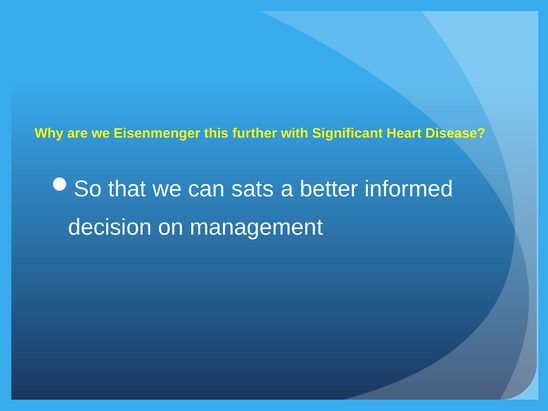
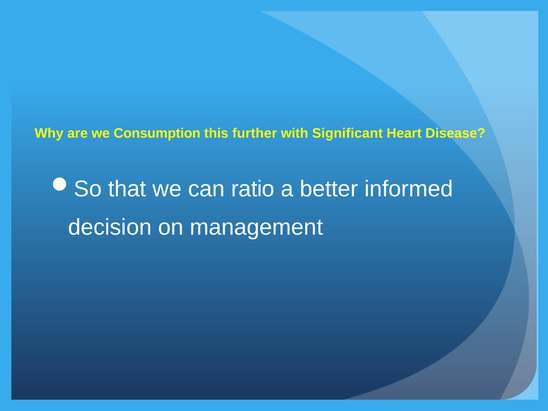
Eisenmenger: Eisenmenger -> Consumption (157, 133)
sats: sats -> ratio (253, 189)
